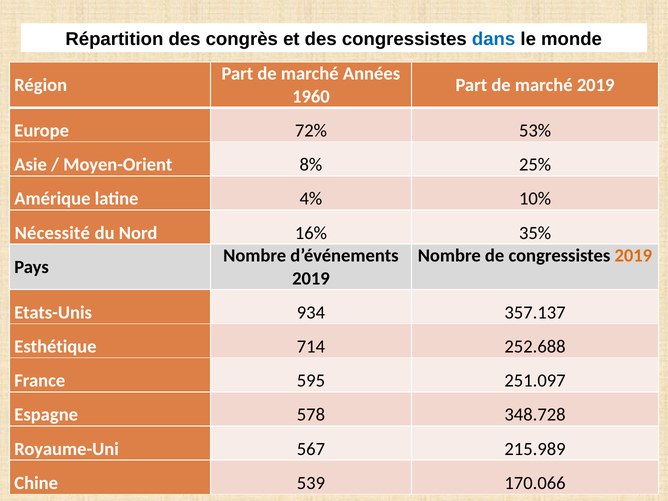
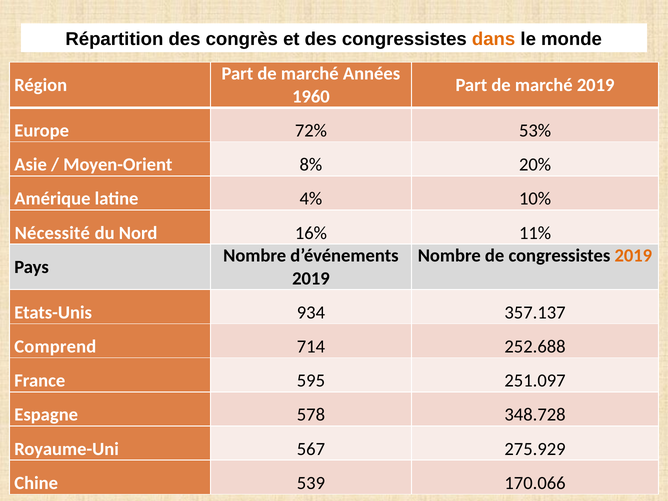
dans colour: blue -> orange (494, 39)
25%: 25% -> 20% (535, 165)
35%: 35% -> 11% (535, 233)
Esthétique: Esthétique -> Comprend (55, 347)
215.989: 215.989 -> 275.929 (535, 449)
